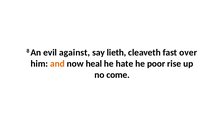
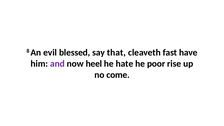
against: against -> blessed (75, 52)
lieth: lieth -> that (116, 52)
over: over -> have (188, 52)
and colour: orange -> purple (57, 64)
heal: heal -> heel (94, 64)
